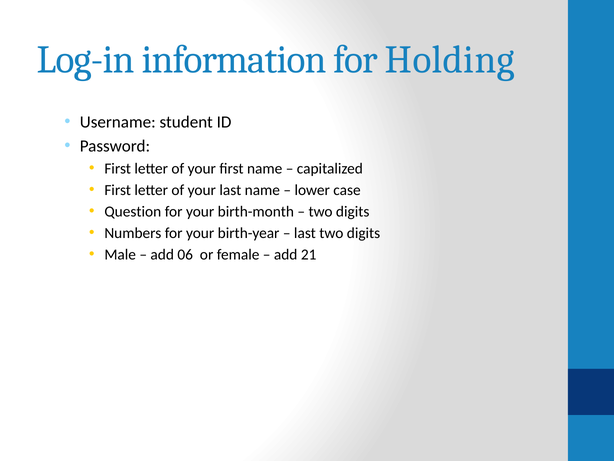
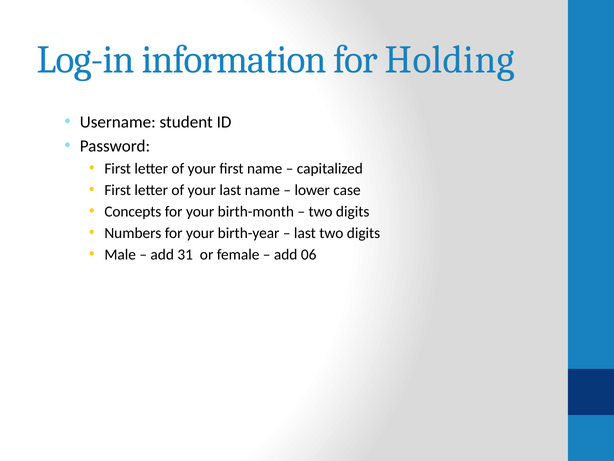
Question: Question -> Concepts (133, 211)
06: 06 -> 31 (185, 254)
21: 21 -> 06 (309, 254)
